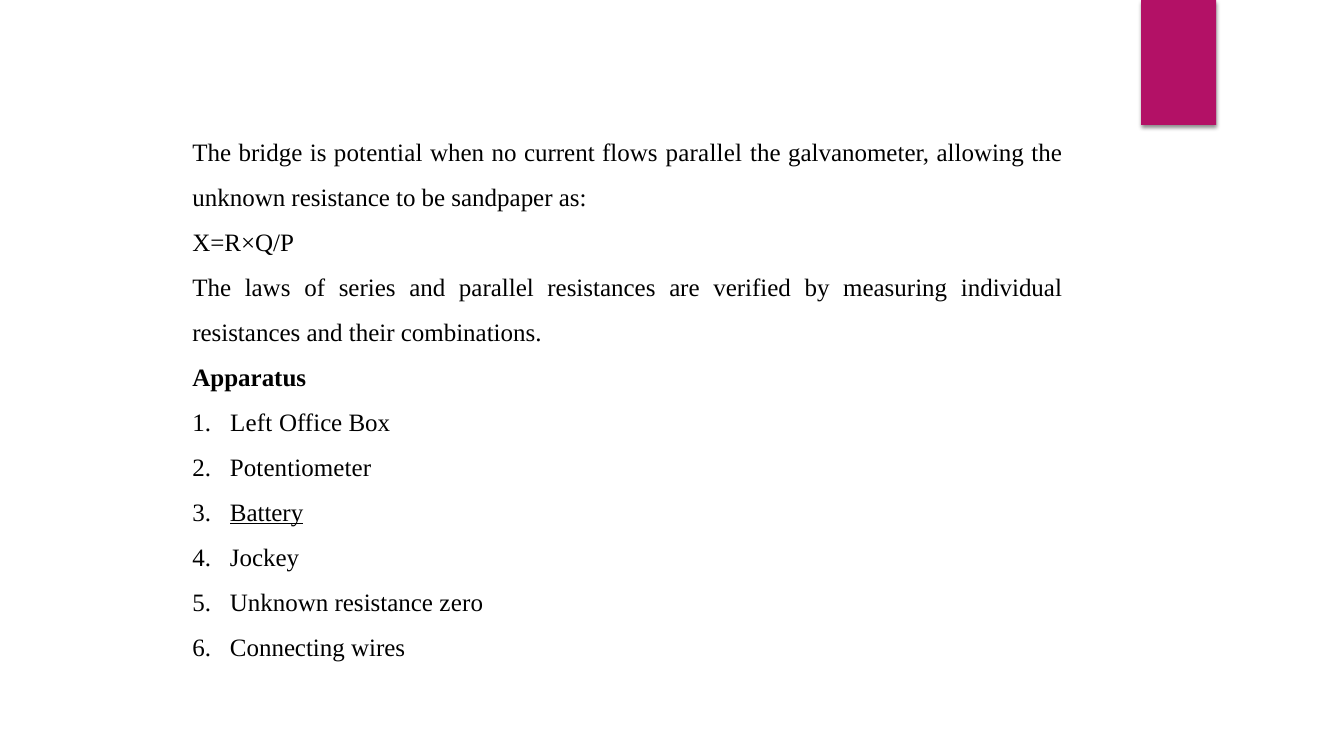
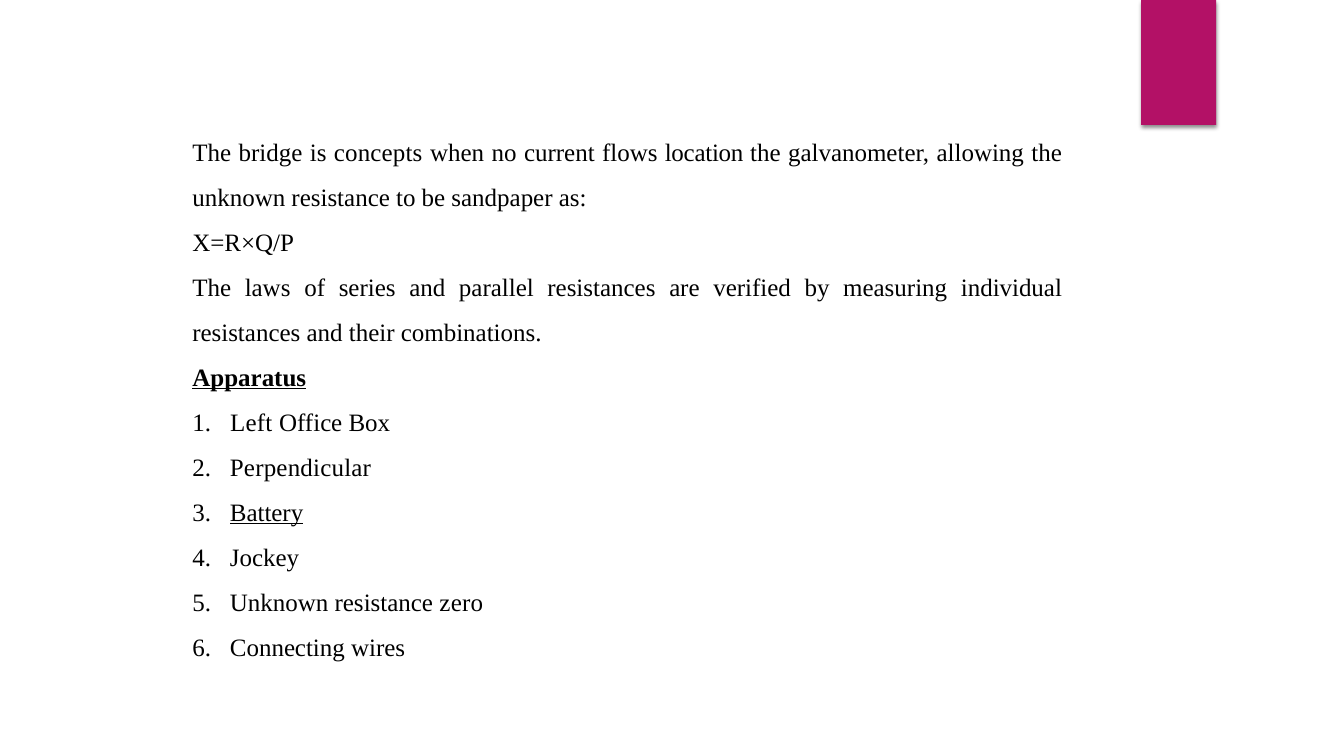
potential: potential -> concepts (378, 153)
flows parallel: parallel -> location (704, 153)
Apparatus underline: none -> present (249, 378)
Potentiometer: Potentiometer -> Perpendicular (300, 468)
